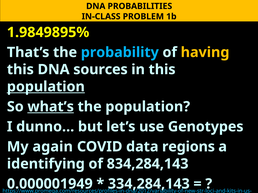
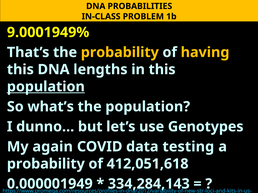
1.9849895%: 1.9849895% -> 9.0001949% (48, 32)
probability colour: light blue -> yellow (120, 52)
sources: sources -> lengths (100, 70)
what’s underline: present -> none (51, 107)
regions: regions -> testing (188, 147)
identifying: identifying -> probability (46, 164)
834,284,143: 834,284,143 -> 412,051,618 (148, 164)
